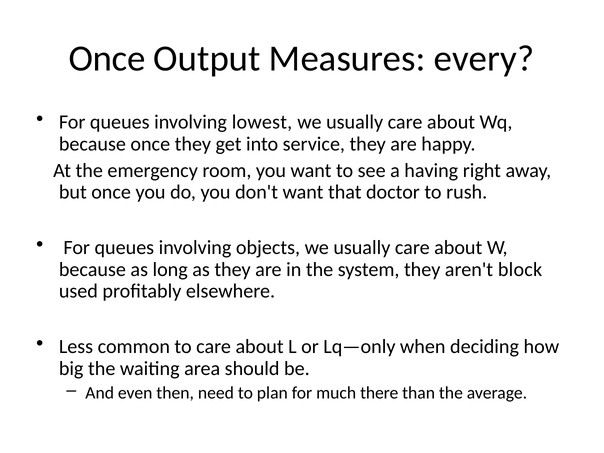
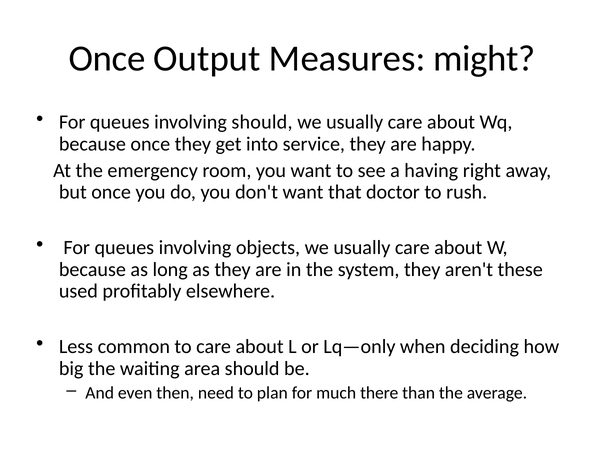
every: every -> might (484, 58)
involving lowest: lowest -> should (262, 122)
block: block -> these (520, 270)
